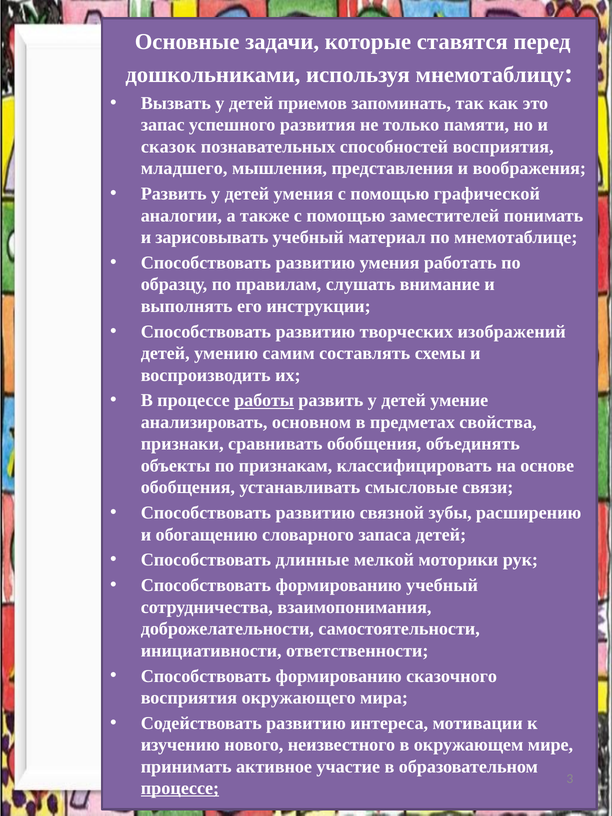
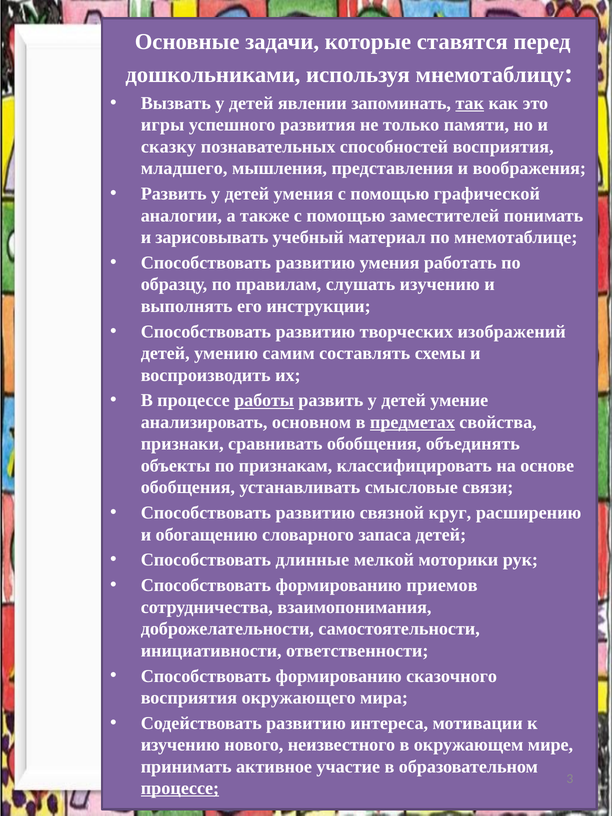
приемов: приемов -> явлении (312, 103)
так underline: none -> present (470, 103)
запас: запас -> игры (163, 125)
сказок: сказок -> сказку (169, 147)
слушать внимание: внимание -> изучению (440, 285)
предметах underline: none -> present (412, 422)
зубы: зубы -> круг (450, 513)
формированию учебный: учебный -> приемов (442, 585)
